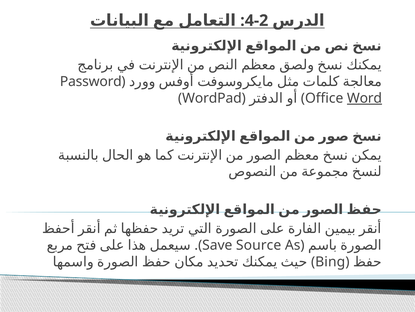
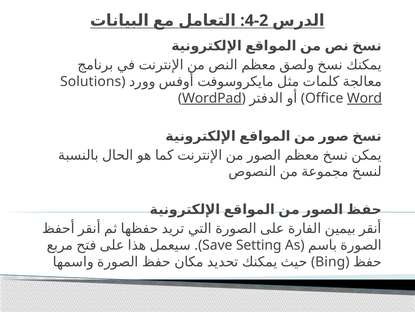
Password: Password -> Solutions (91, 81)
WordPad underline: none -> present (212, 98)
Source: Source -> Setting (259, 245)
